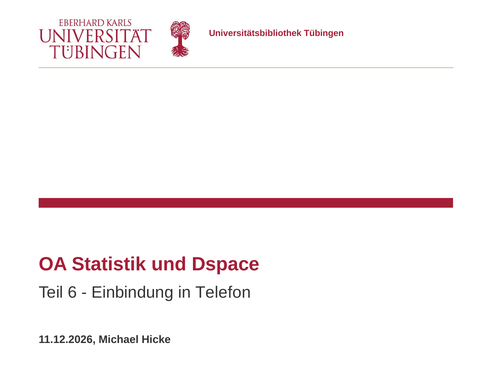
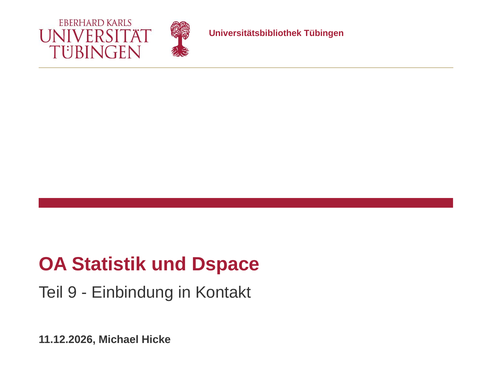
6: 6 -> 9 (72, 292)
Telefon: Telefon -> Kontakt (223, 292)
